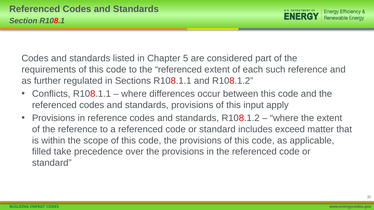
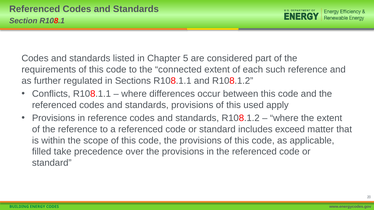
to the referenced: referenced -> connected (178, 70)
input: input -> used (254, 105)
